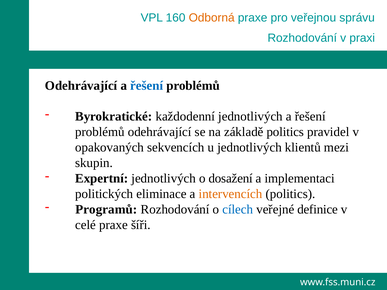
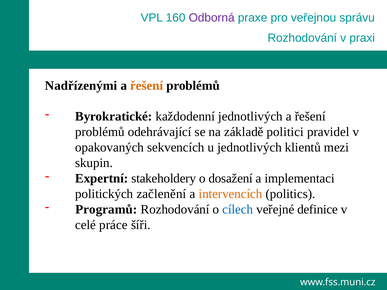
Odborná colour: orange -> purple (212, 18)
Odehrávající: Odehrávající -> Nadřízenými (81, 86)
řešení colour: blue -> orange (147, 86)
základě politics: politics -> politici (285, 132)
Expertní jednotlivých: jednotlivých -> stakeholdery (164, 179)
eliminace: eliminace -> začlenění (161, 194)
celé praxe: praxe -> práce (113, 225)
